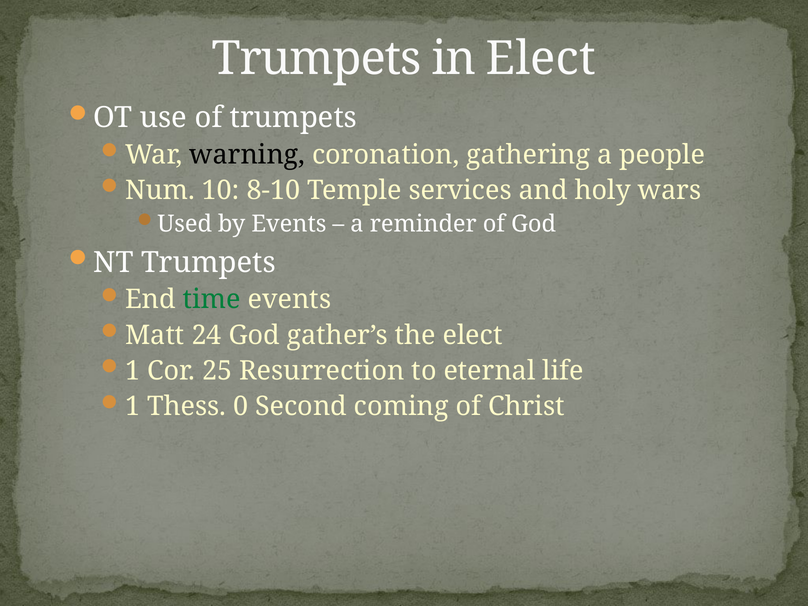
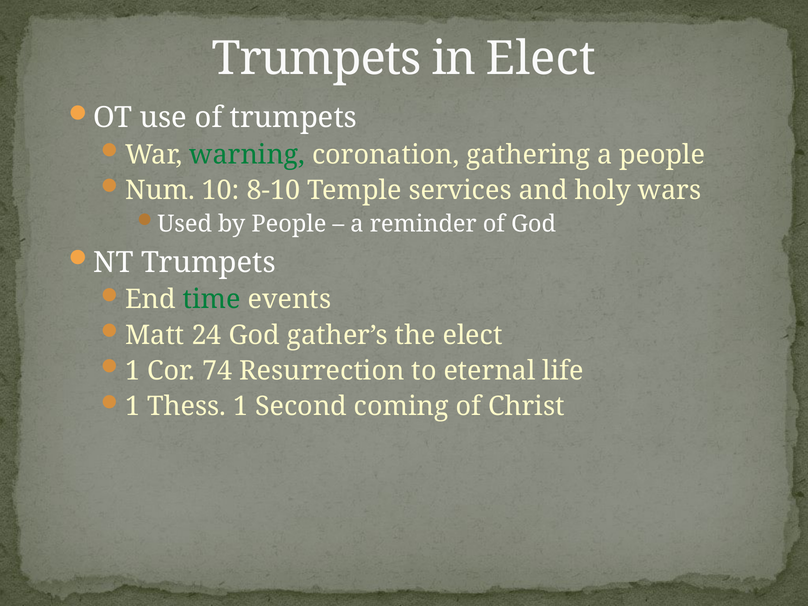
warning colour: black -> green (247, 155)
by Events: Events -> People (289, 224)
25: 25 -> 74 (217, 371)
Thess 0: 0 -> 1 (241, 406)
